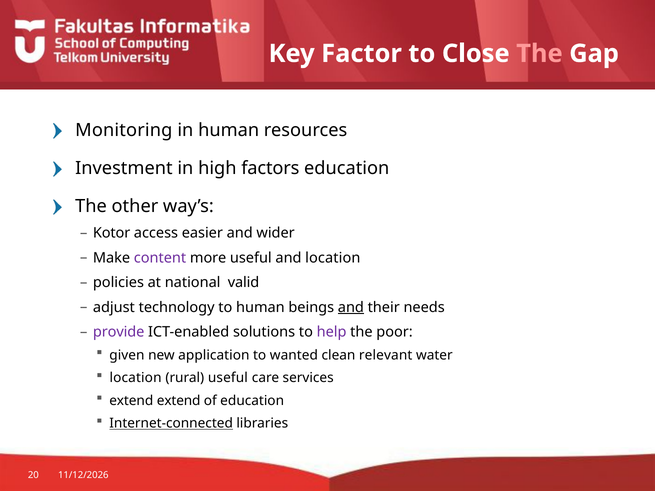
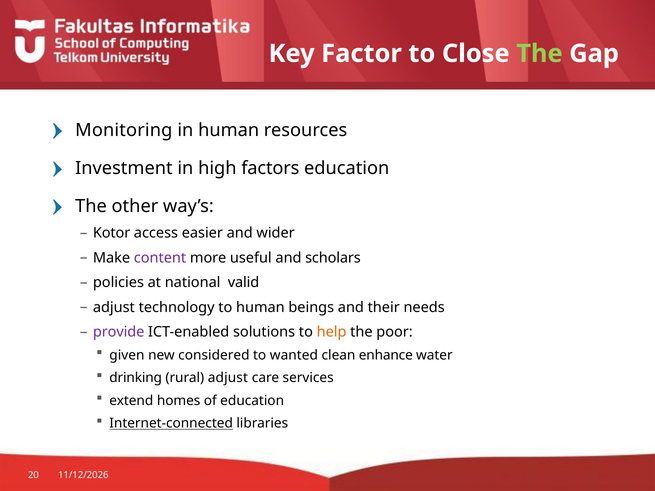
The colour: pink -> light green (539, 54)
and location: location -> scholars (333, 258)
and underline: present -> none (351, 307)
help colour: purple -> orange (332, 332)
application: application -> considered (214, 355)
relevant: relevant -> enhance (386, 355)
location: location -> drinking (136, 378)
rural useful: useful -> adjust (228, 378)
extend extend: extend -> homes (179, 401)
